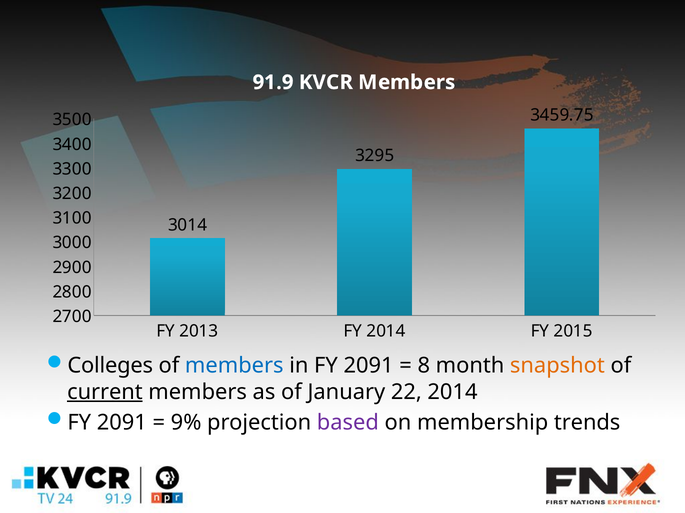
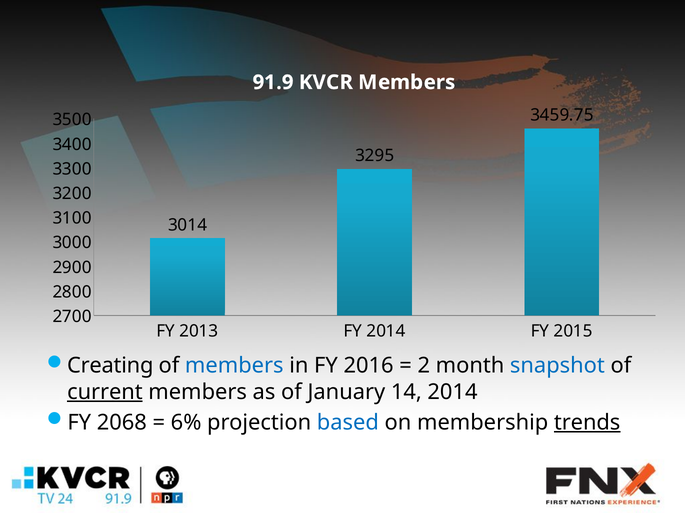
Colleges: Colleges -> Creating (110, 366)
in FY 2091: 2091 -> 2016 (369, 366)
8: 8 -> 2 (424, 366)
snapshot colour: orange -> blue (557, 366)
22: 22 -> 14 (406, 392)
2091: 2091 -> 2068 (122, 423)
9%: 9% -> 6% (186, 423)
based colour: purple -> blue (348, 423)
trends underline: none -> present (587, 423)
